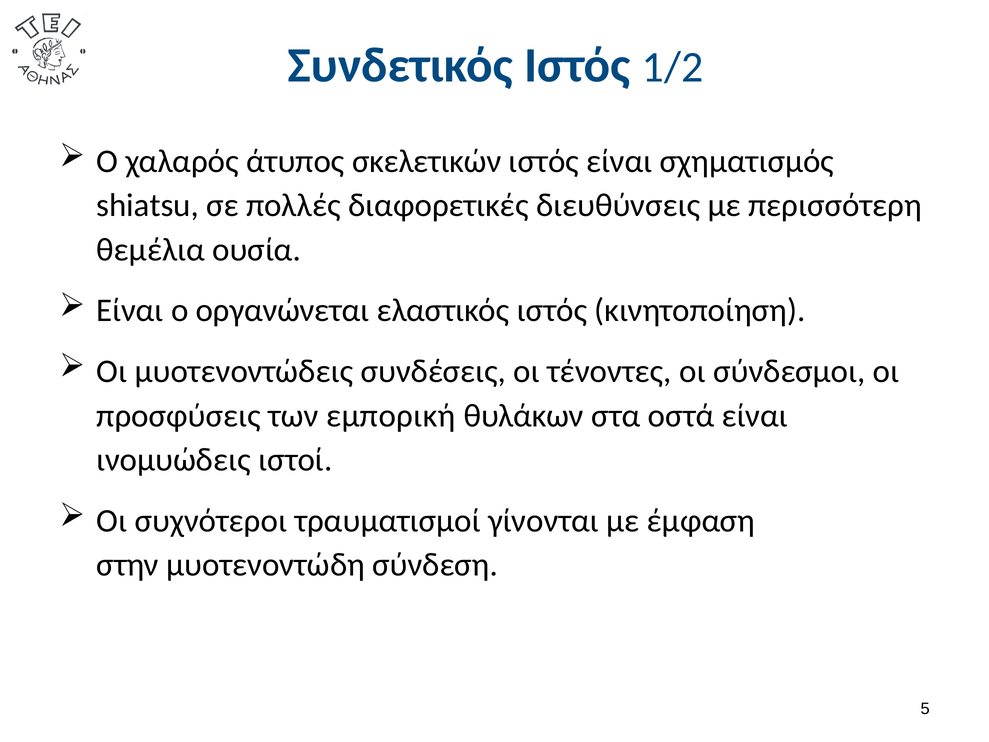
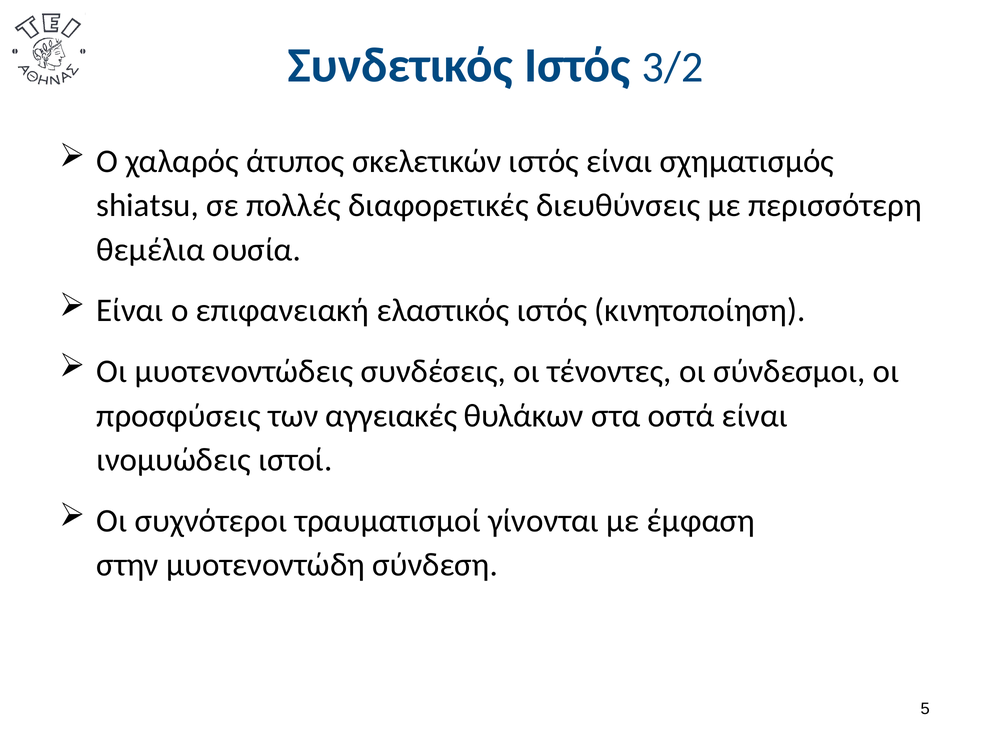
1/2: 1/2 -> 3/2 (673, 67)
οργανώνεται: οργανώνεται -> επιφανειακή (282, 310)
εμπορική: εμπορική -> αγγειακές (391, 415)
